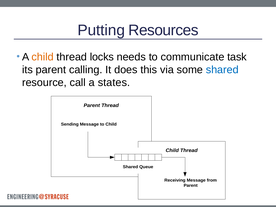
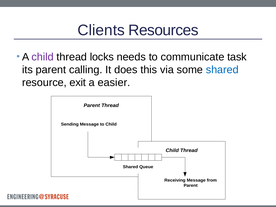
Putting: Putting -> Clients (101, 30)
child colour: orange -> purple (43, 57)
call: call -> exit (78, 83)
states: states -> easier (114, 83)
